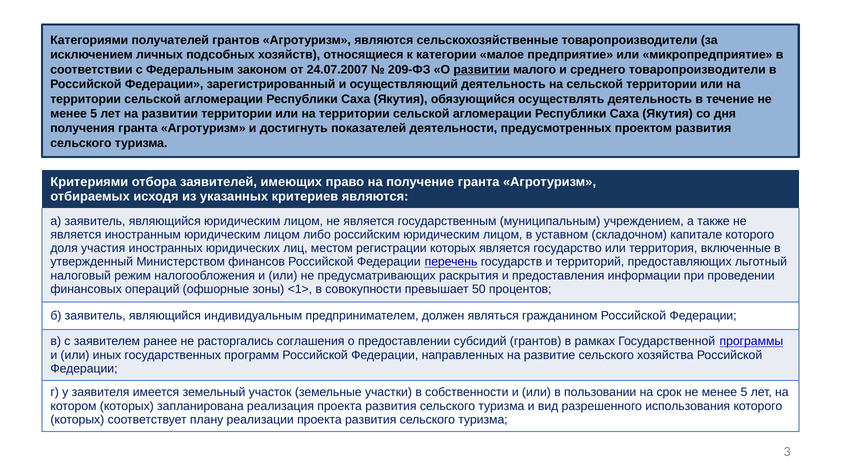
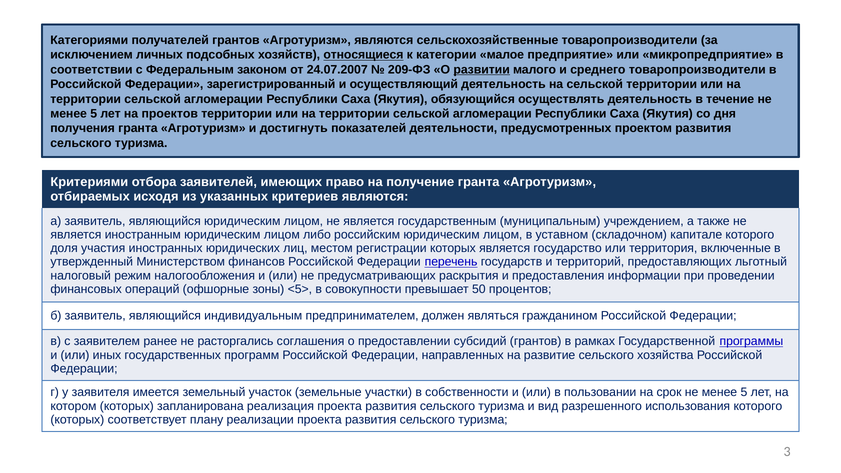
относящиеся underline: none -> present (363, 55)
на развитии: развитии -> проектов (170, 114)
<1>: <1> -> <5> (300, 289)
